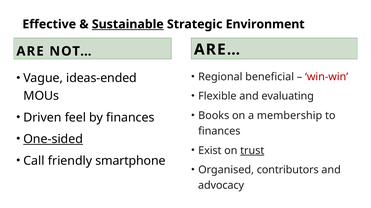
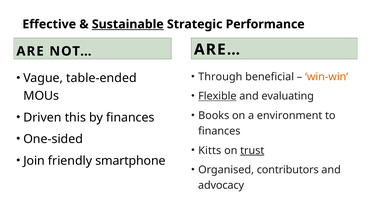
Environment: Environment -> Performance (265, 24)
Regional: Regional -> Through (220, 77)
win-win colour: red -> orange (327, 77)
ideas-ended: ideas-ended -> table-ended (101, 78)
Flexible underline: none -> present (217, 96)
membership: membership -> environment (290, 116)
feel: feel -> this (75, 118)
One-sided underline: present -> none (53, 140)
Exist: Exist -> Kitts (210, 151)
Call: Call -> Join (34, 161)
